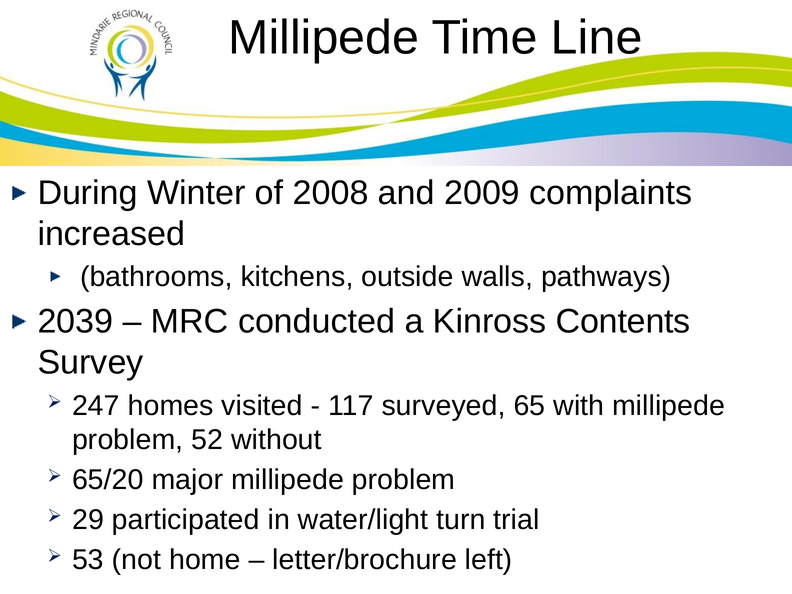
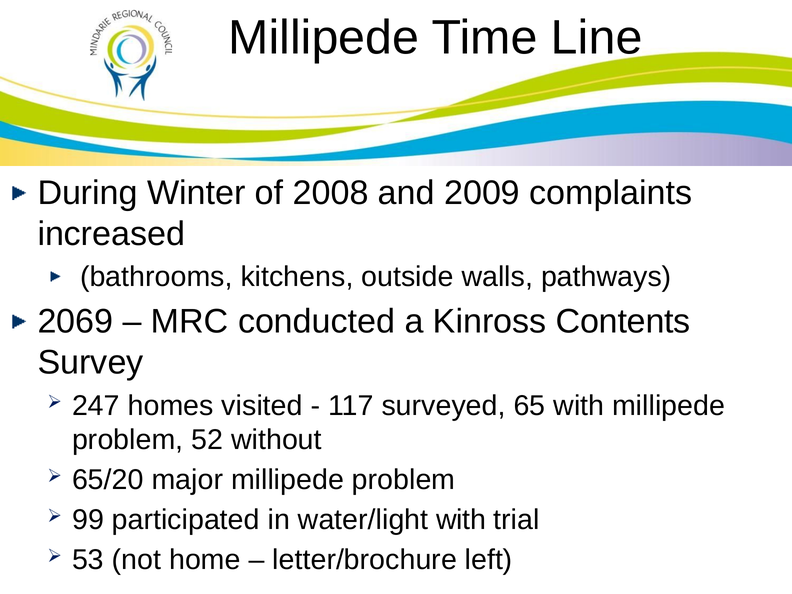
2039: 2039 -> 2069 (75, 322)
29: 29 -> 99 (88, 520)
water/light turn: turn -> with (461, 520)
